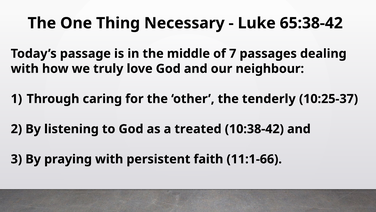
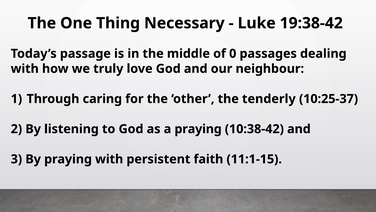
65:38-42: 65:38-42 -> 19:38-42 (311, 23)
7: 7 -> 0 (233, 54)
a treated: treated -> praying (198, 129)
11:1-66: 11:1-66 -> 11:1-15 (254, 159)
